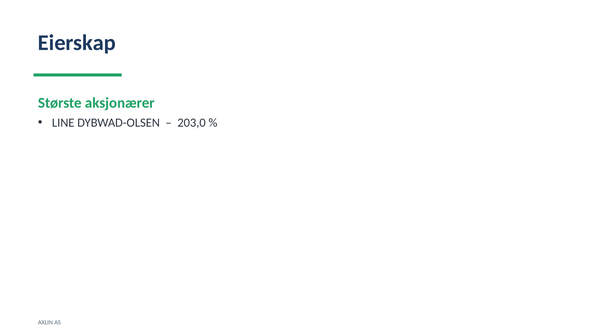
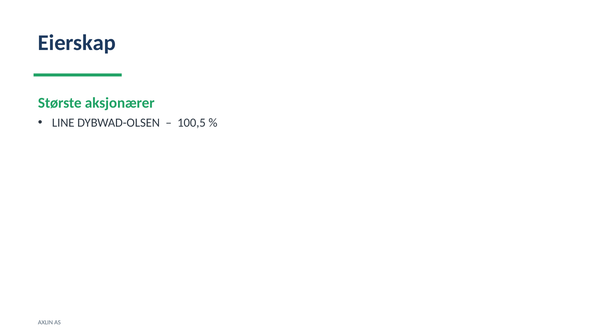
203,0: 203,0 -> 100,5 (192, 123)
